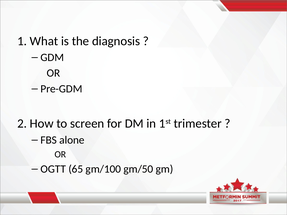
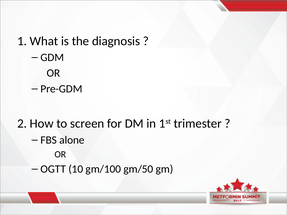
65: 65 -> 10 (76, 169)
